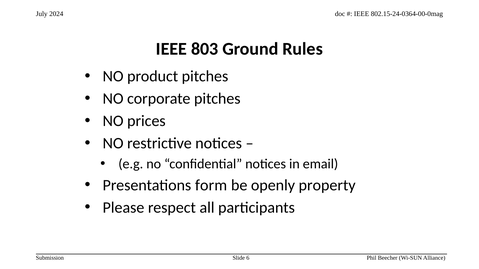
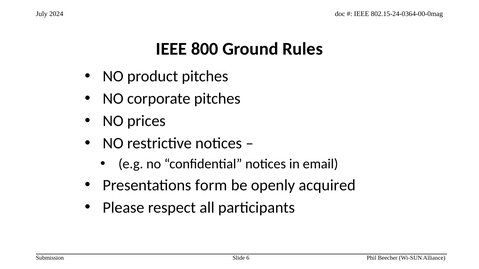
803: 803 -> 800 (205, 49)
property: property -> acquired (327, 186)
